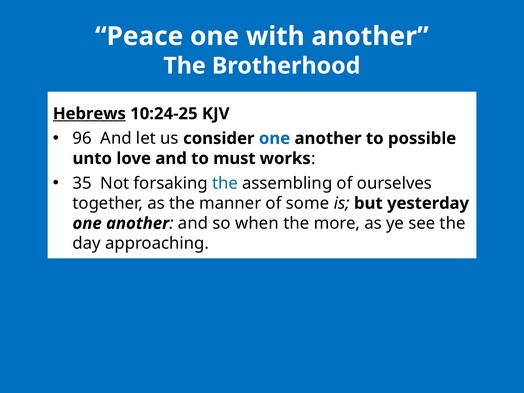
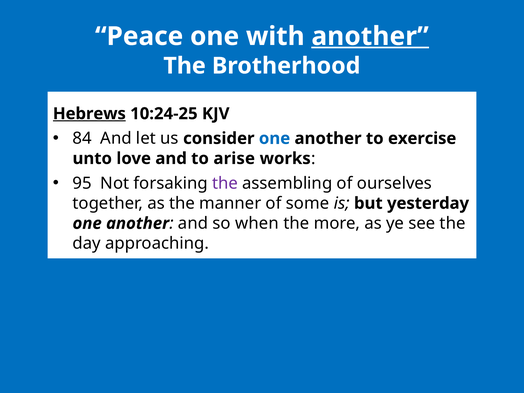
another underline: none -> present (370, 36)
96: 96 -> 84 (82, 138)
possible: possible -> exercise (422, 138)
must: must -> arise (234, 158)
35: 35 -> 95 (82, 183)
the colour: blue -> purple (225, 183)
